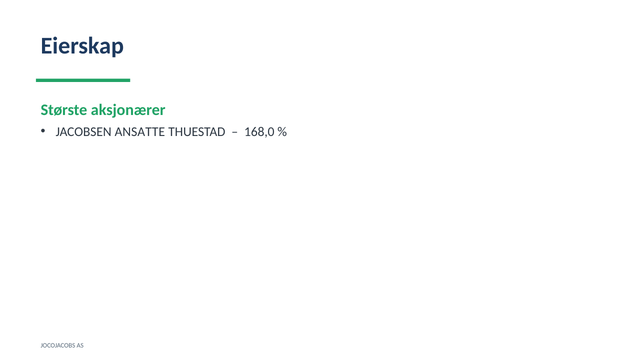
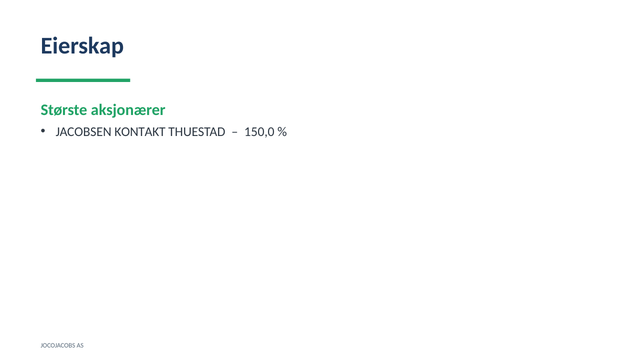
ANSATTE: ANSATTE -> KONTAKT (140, 131)
168,0: 168,0 -> 150,0 (259, 131)
